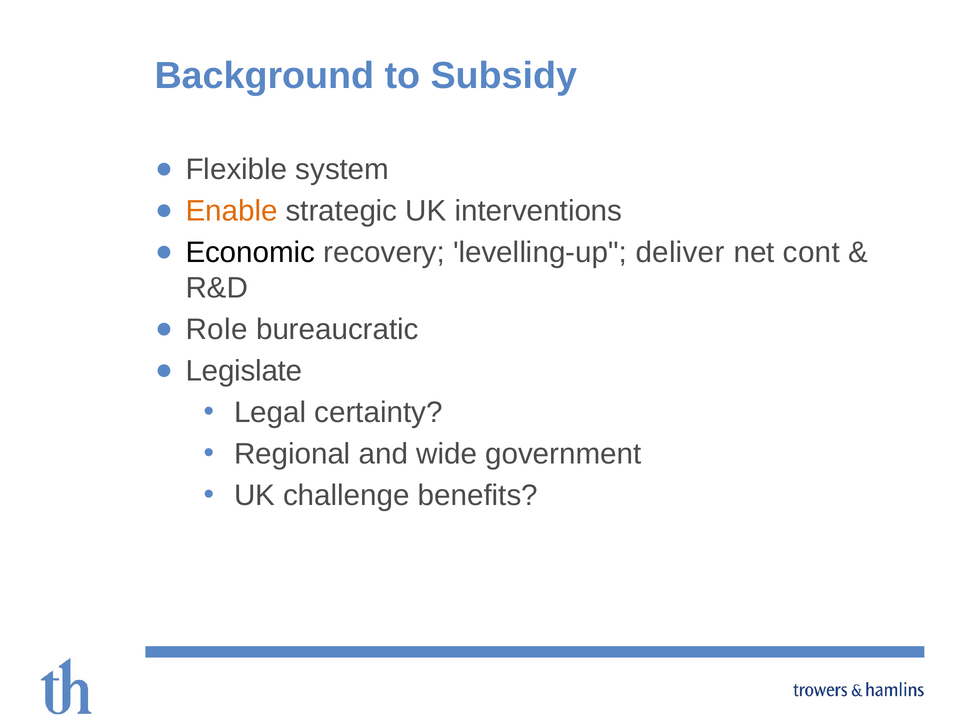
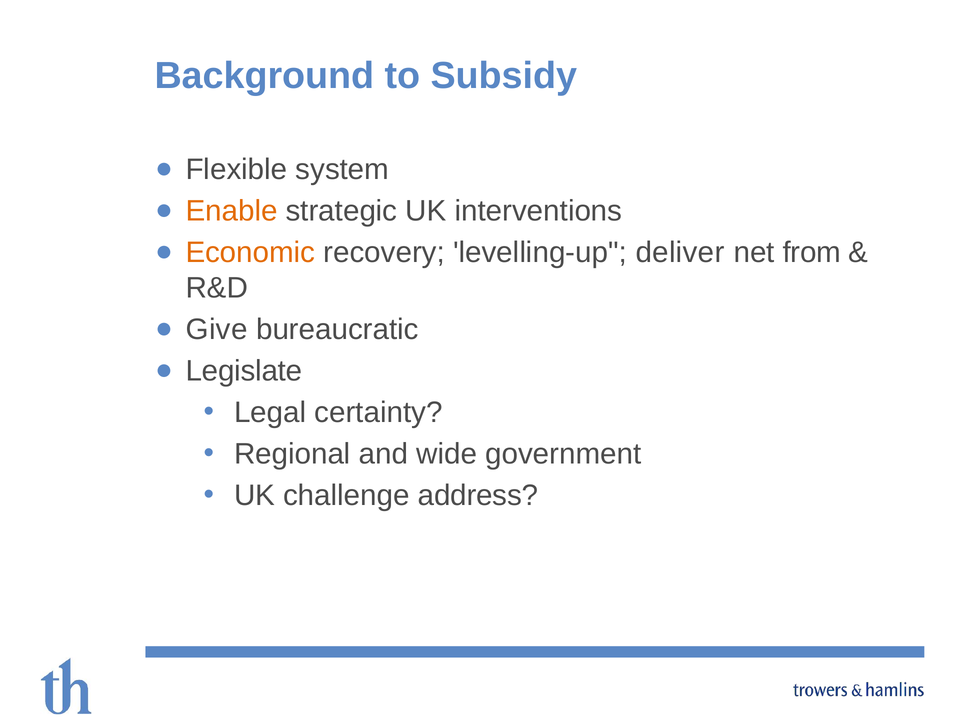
Economic colour: black -> orange (250, 253)
cont: cont -> from (812, 253)
Role: Role -> Give (217, 330)
benefits: benefits -> address (478, 496)
